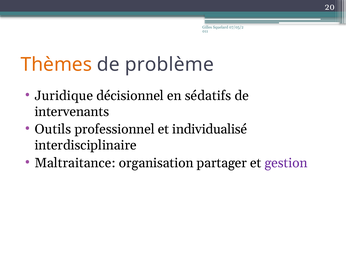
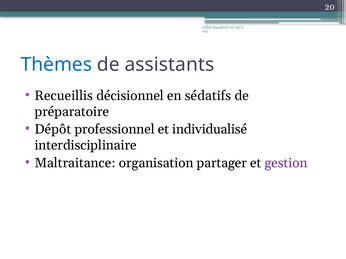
Thèmes colour: orange -> blue (56, 65)
problème: problème -> assistants (169, 65)
Juridique: Juridique -> Recueillis (64, 96)
intervenants: intervenants -> préparatoire (72, 112)
Outils: Outils -> Dépôt (53, 129)
